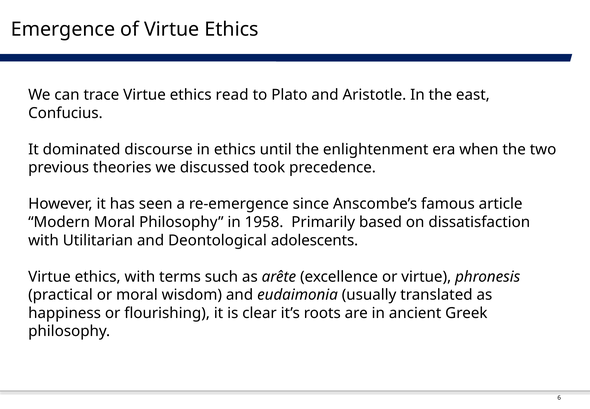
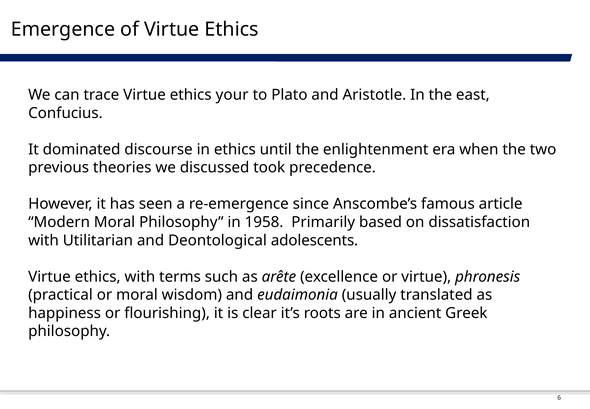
read: read -> your (232, 95)
